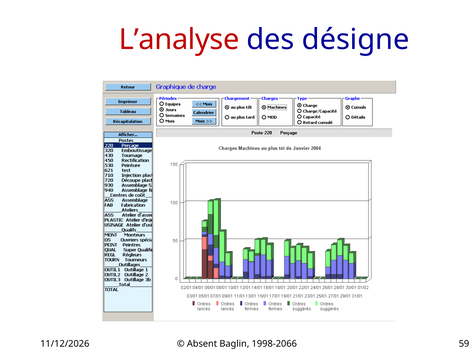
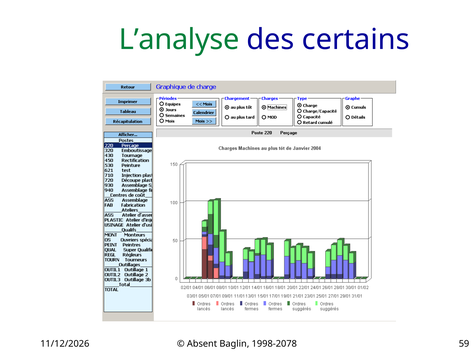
L’analyse colour: red -> green (179, 40)
désigne: désigne -> certains (356, 40)
1998-2066: 1998-2066 -> 1998-2078 (274, 344)
